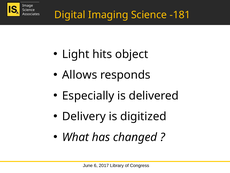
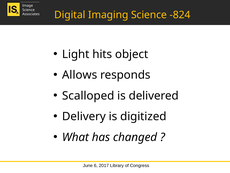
-181: -181 -> -824 (180, 15)
Especially: Especially -> Scalloped (88, 95)
